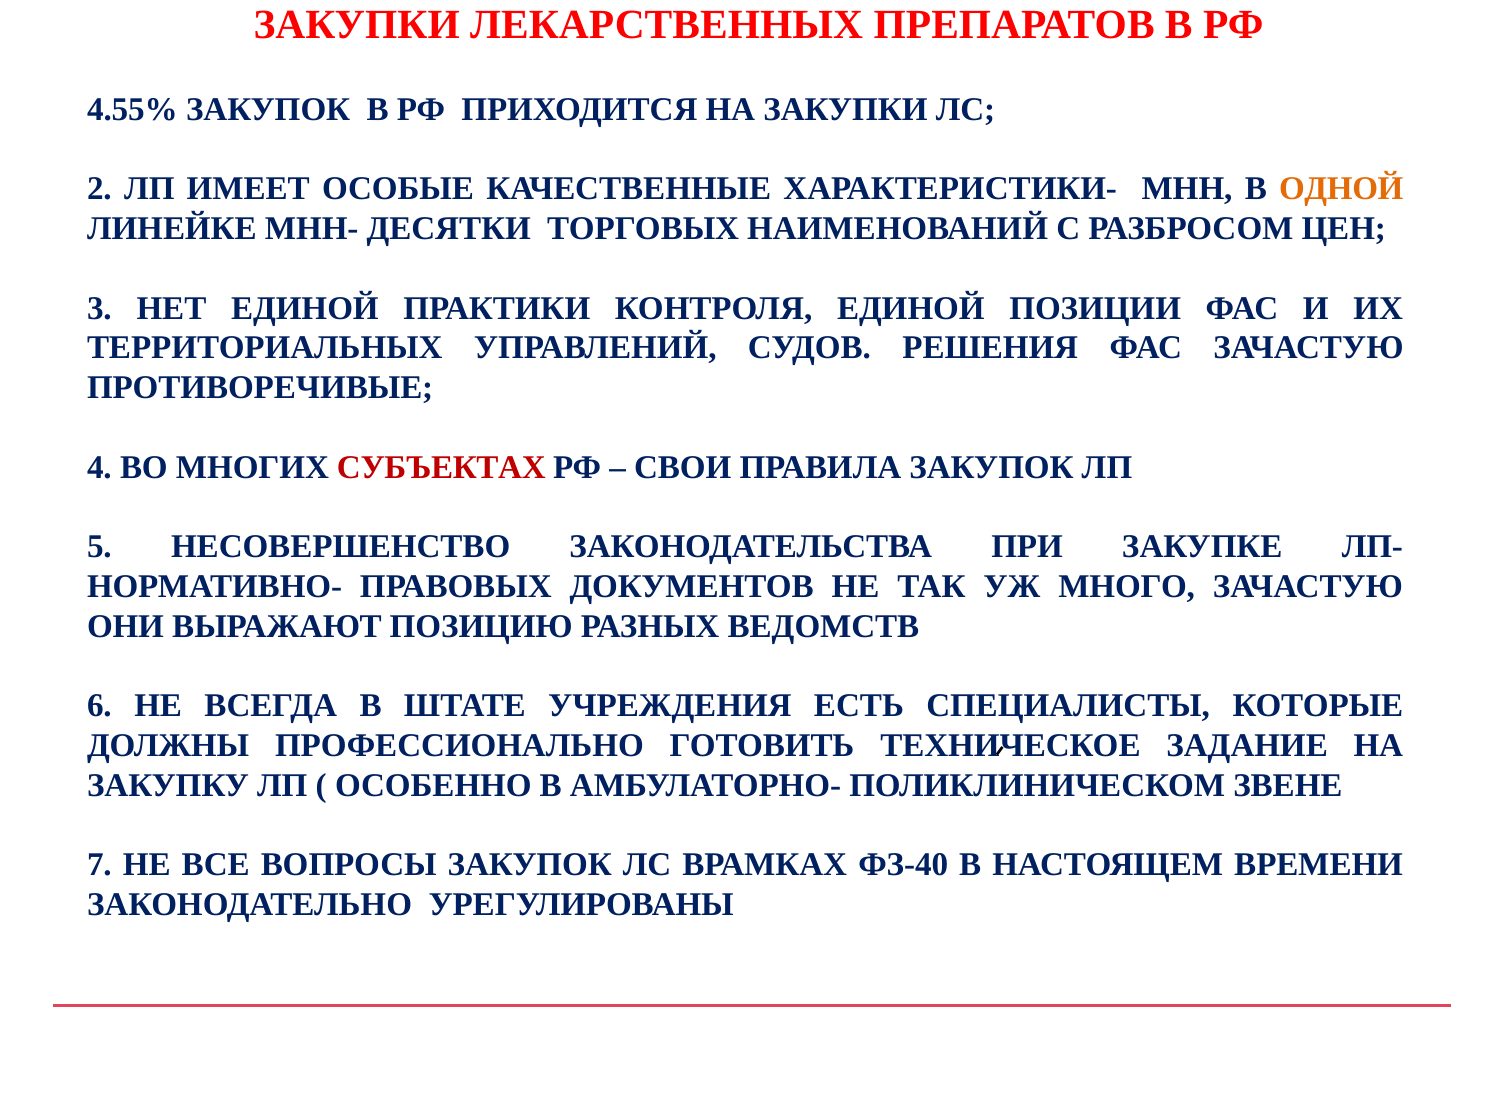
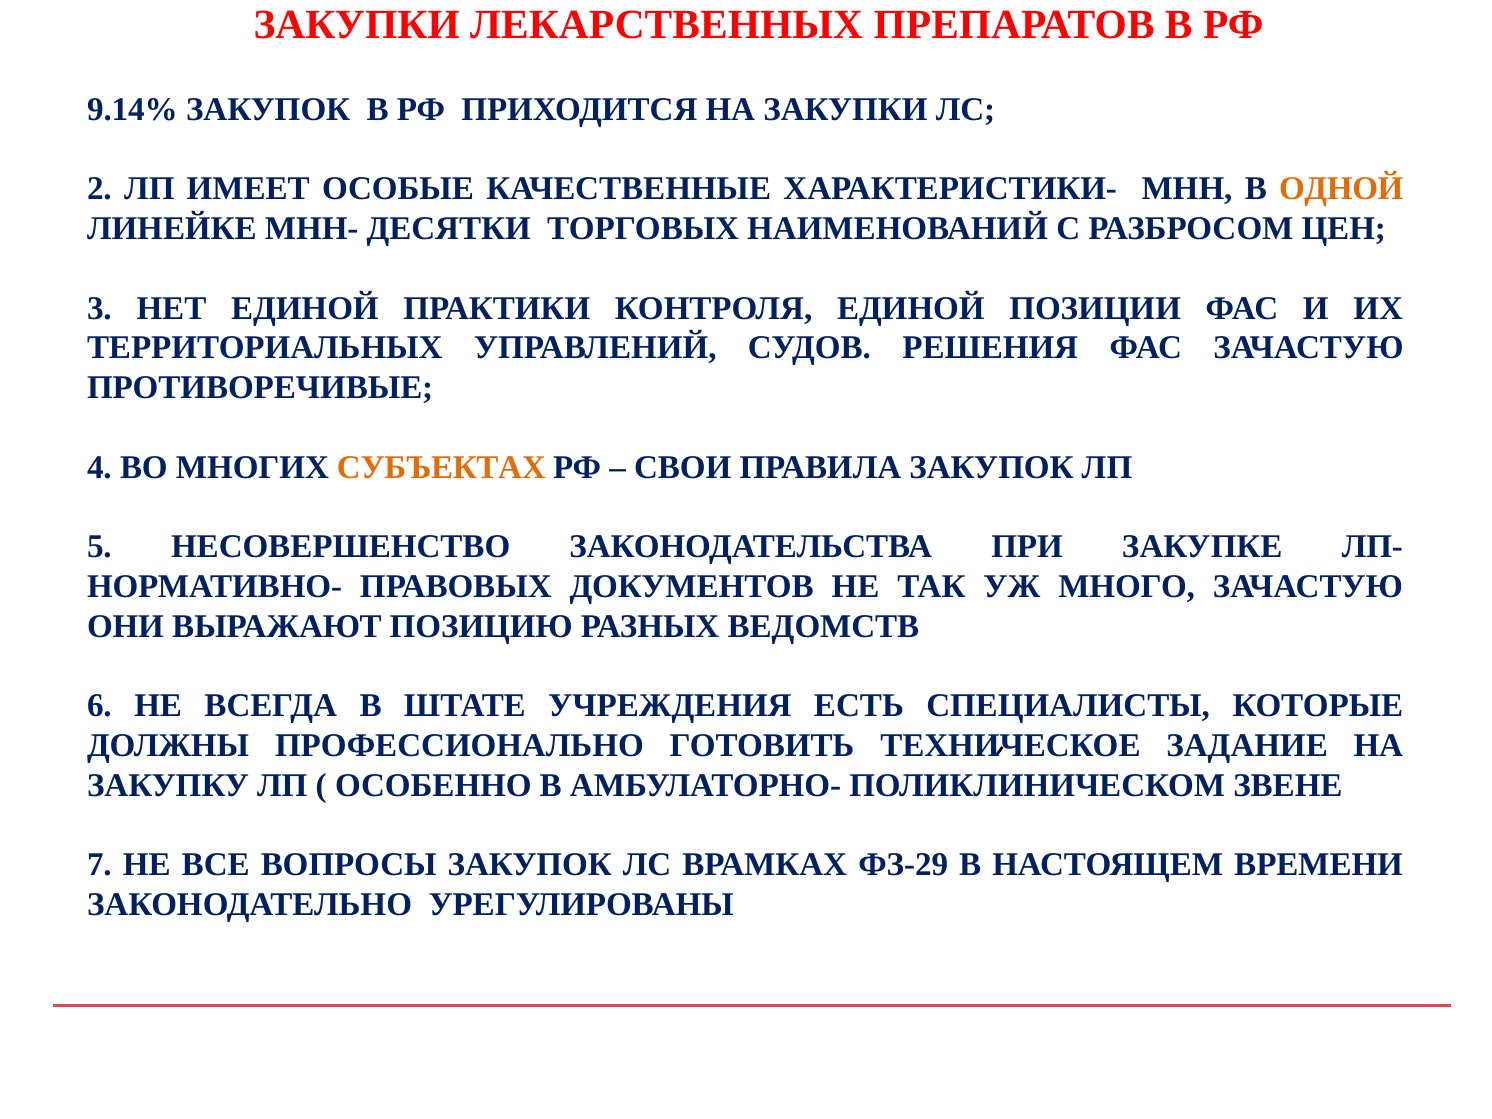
4.55%: 4.55% -> 9.14% (132, 109)
СУБЪЕКТАХ colour: red -> orange (441, 467)
ФЗ-40: ФЗ-40 -> ФЗ-29 (903, 865)
